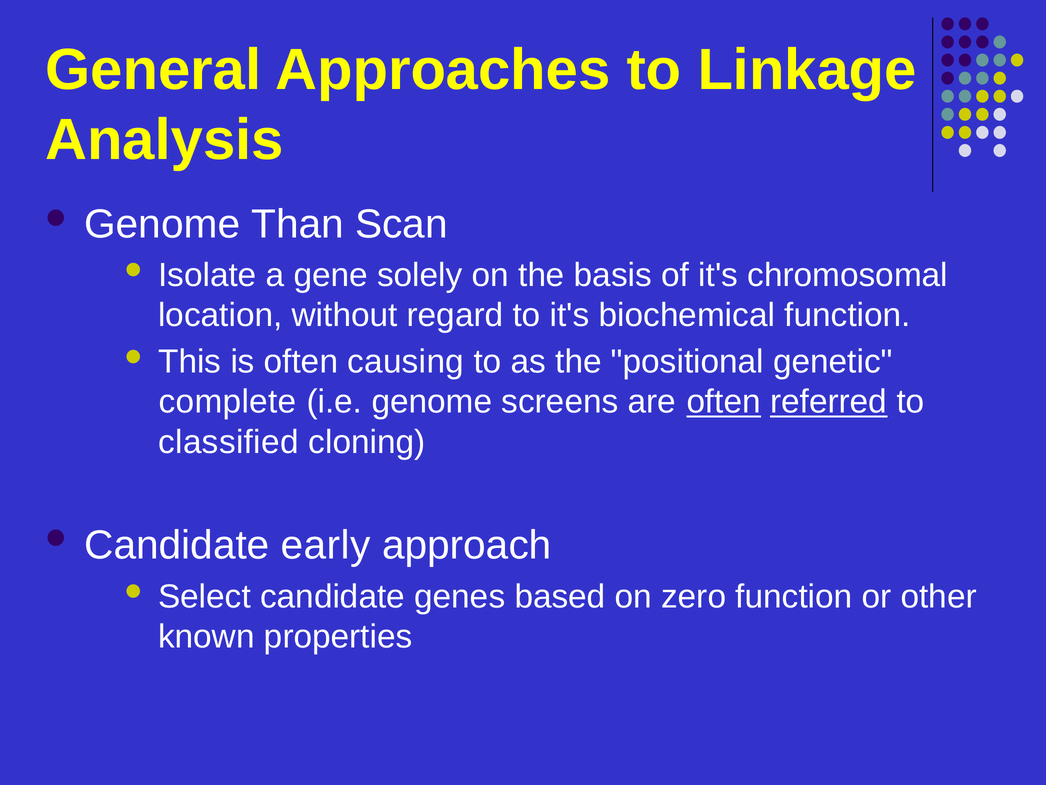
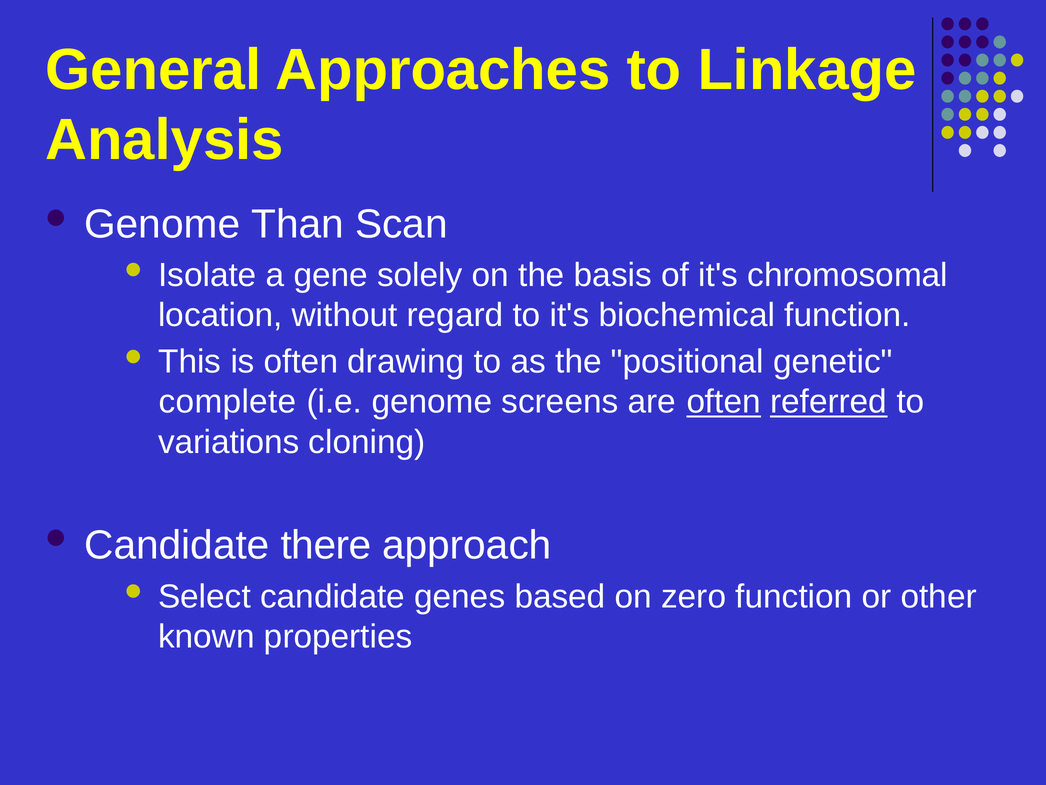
causing: causing -> drawing (406, 362)
classified: classified -> variations (229, 442)
early: early -> there (326, 545)
